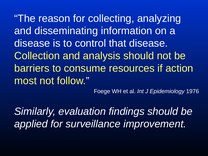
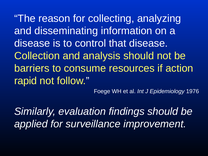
most: most -> rapid (26, 81)
